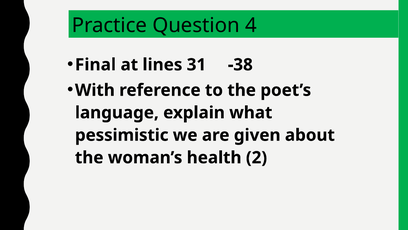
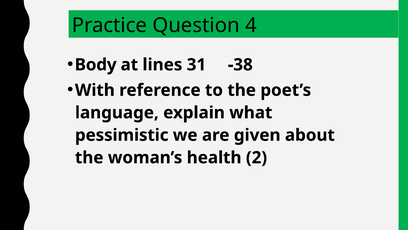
Final: Final -> Body (96, 65)
